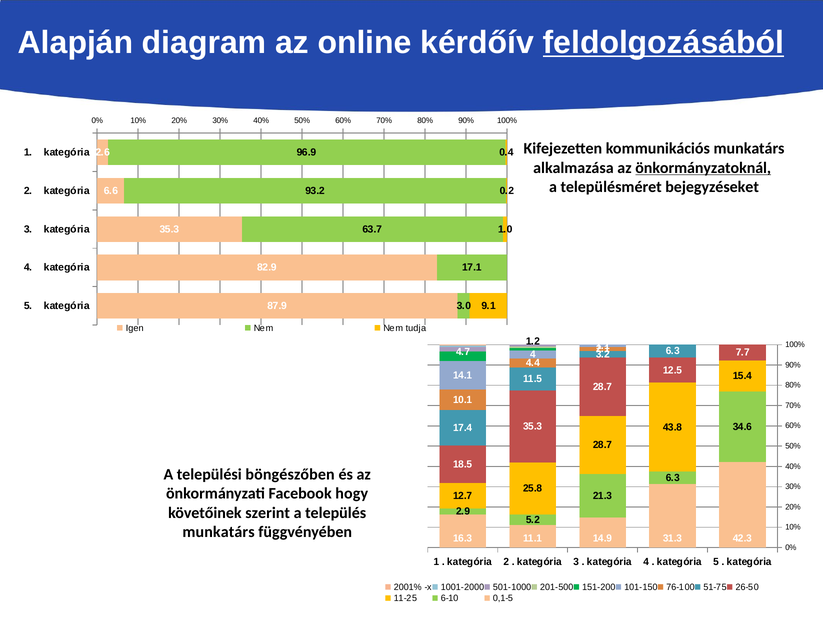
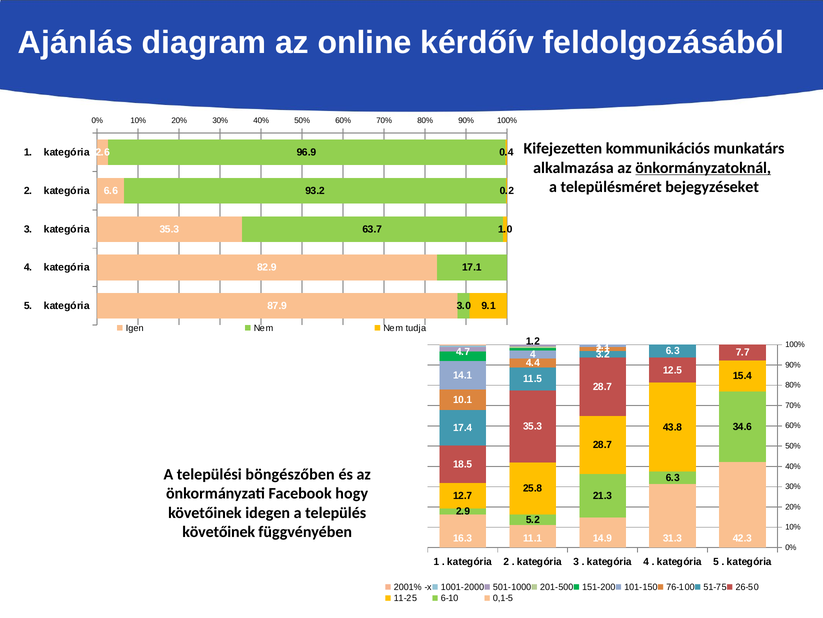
Alapján: Alapján -> Ajánlás (75, 42)
feldolgozásából underline: present -> none (663, 42)
szerint: szerint -> idegen (268, 512)
munkatárs: munkatárs -> követőinek (219, 531)
